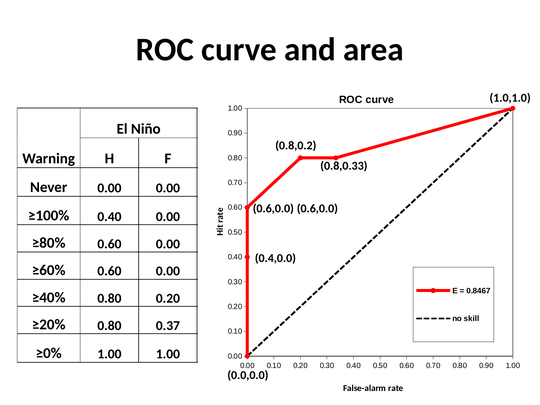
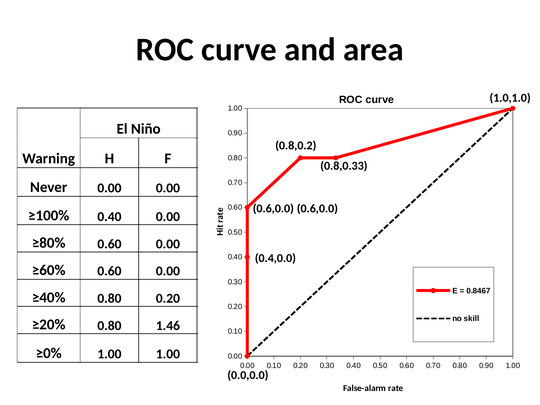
0.37: 0.37 -> 1.46 (168, 326)
